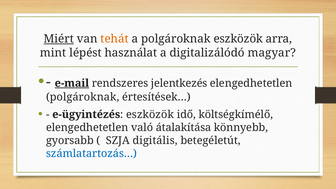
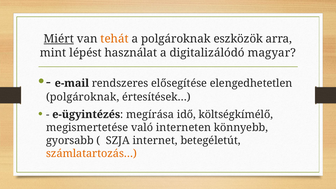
e-mail underline: present -> none (72, 83)
jelentkezés: jelentkezés -> elősegítése (179, 83)
e-ügyintézés eszközök: eszközök -> megírása (150, 114)
elengedhetetlen: elengedhetetlen -> megismertetése (87, 127)
átalakítása: átalakítása -> interneten (184, 127)
digitális: digitális -> internet (155, 140)
számlatartozás… colour: blue -> orange (92, 154)
